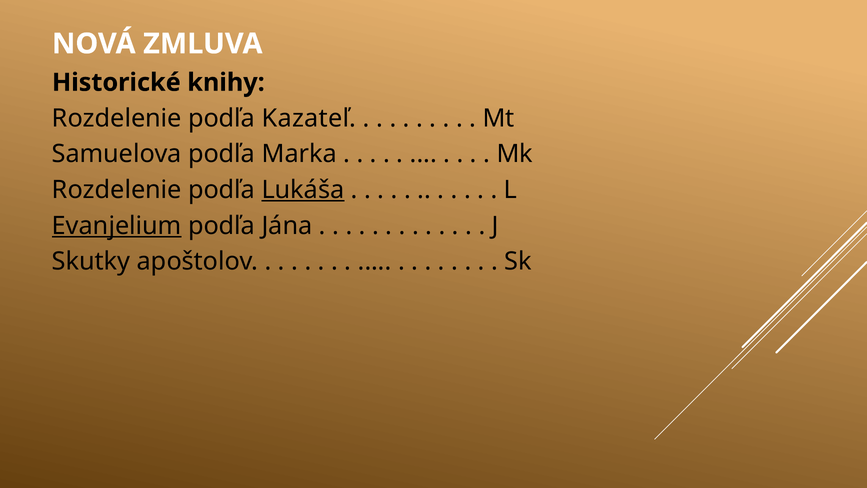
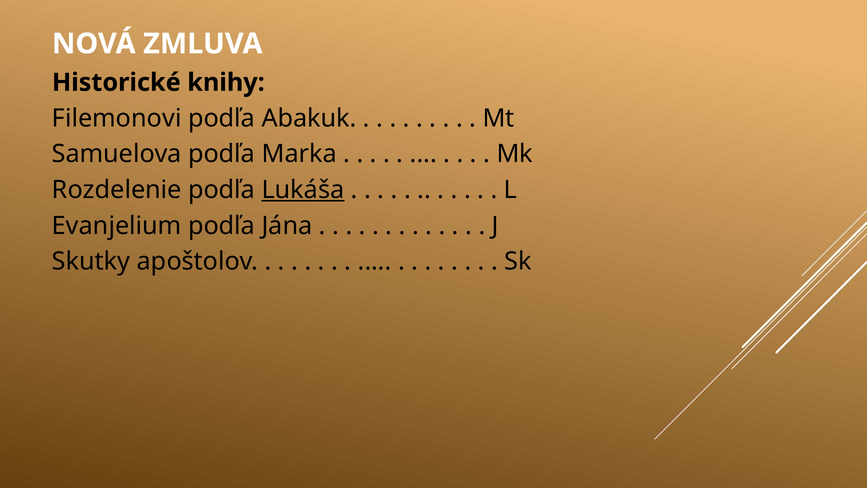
Rozdelenie: Rozdelenie -> Filemonovi (117, 118)
Kazateľ: Kazateľ -> Abakuk (309, 118)
Evanjelium underline: present -> none (117, 226)
